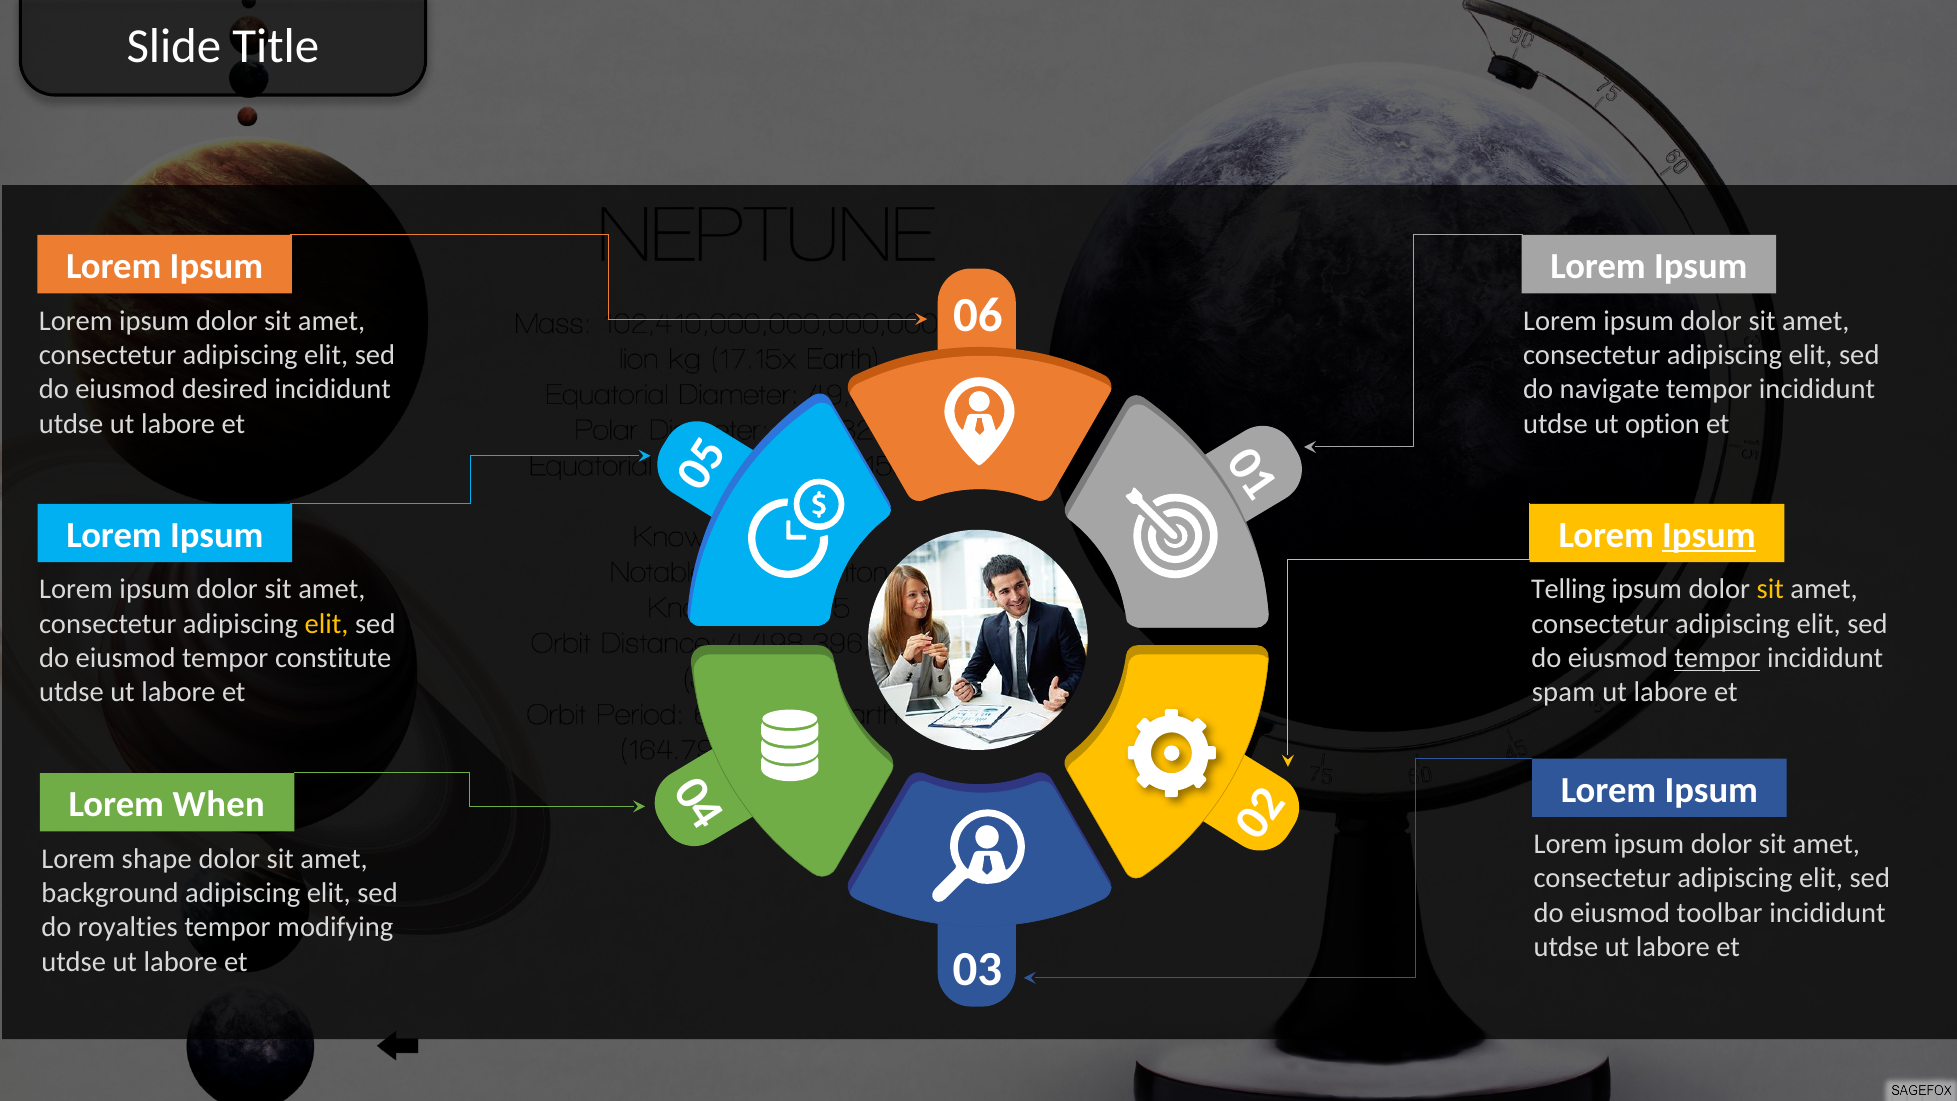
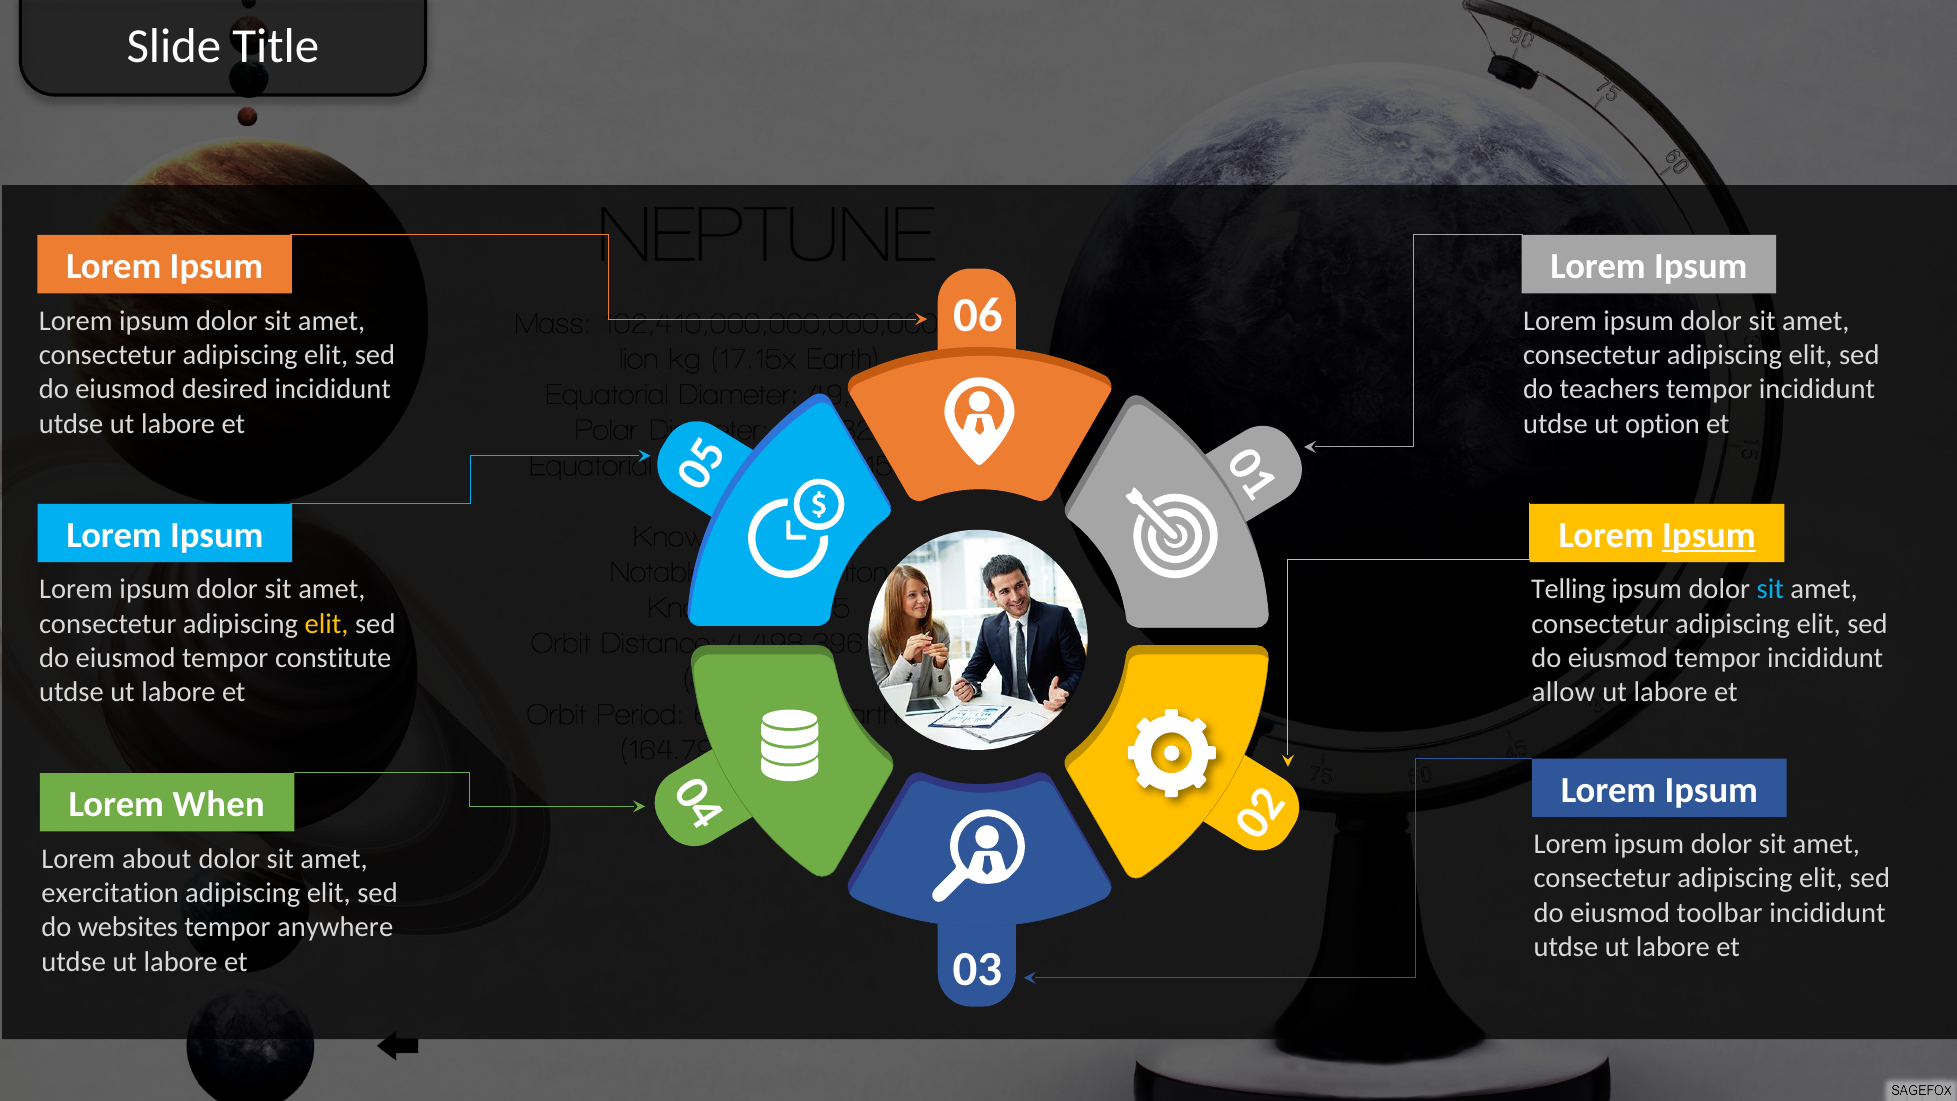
navigate: navigate -> teachers (1610, 389)
sit colour: yellow -> light blue (1770, 589)
tempor underline: present -> none (1717, 658)
spam: spam -> allow (1563, 692)
shape: shape -> about (157, 859)
background: background -> exercitation (110, 893)
royalties: royalties -> websites (128, 927)
modifying: modifying -> anywhere (335, 927)
